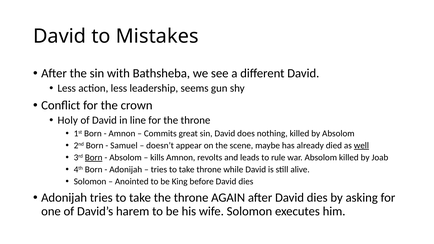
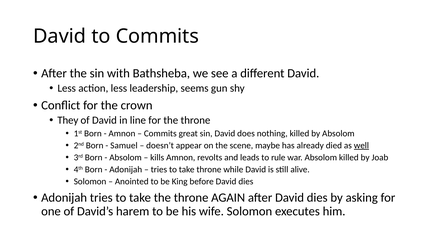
to Mistakes: Mistakes -> Commits (157, 36)
Holy: Holy -> They (68, 120)
Born underline: present -> none (94, 158)
